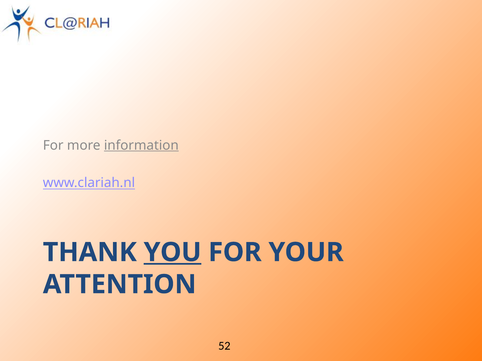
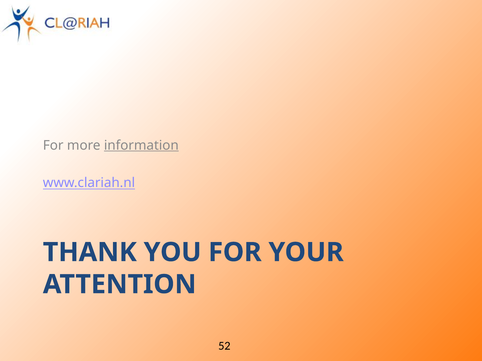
YOU underline: present -> none (173, 253)
